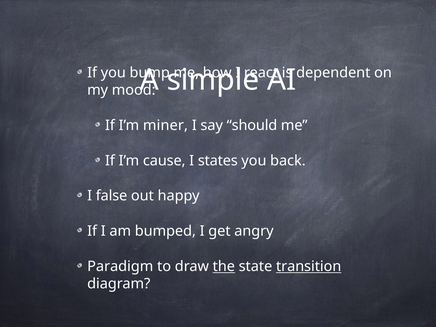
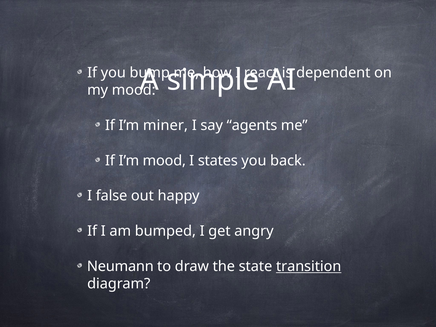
should: should -> agents (252, 125)
I’m cause: cause -> mood (164, 161)
Paradigm: Paradigm -> Neumann (120, 266)
the underline: present -> none (224, 266)
